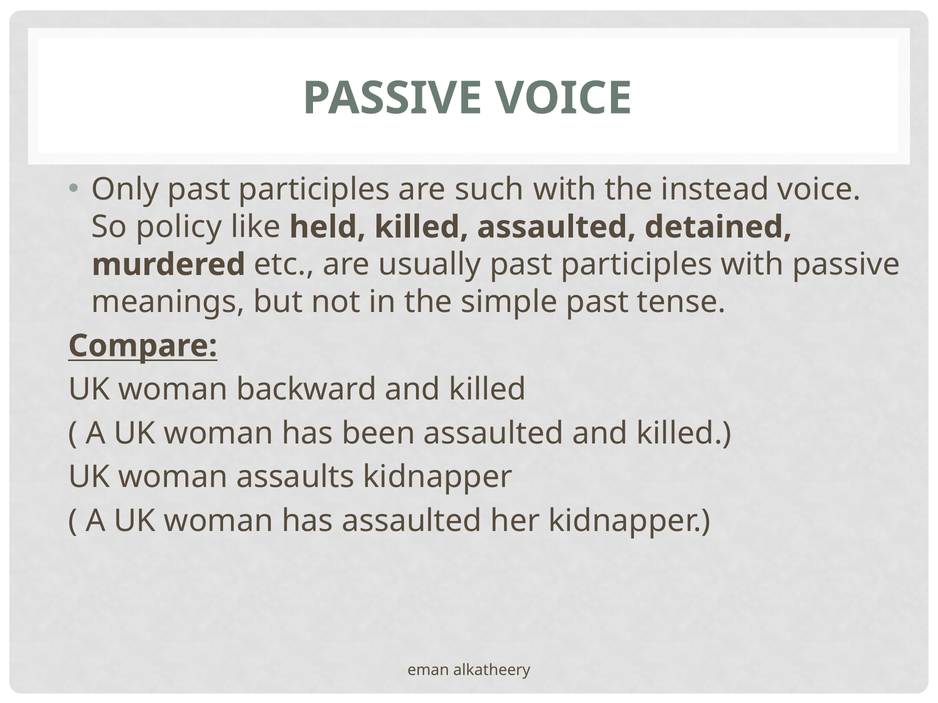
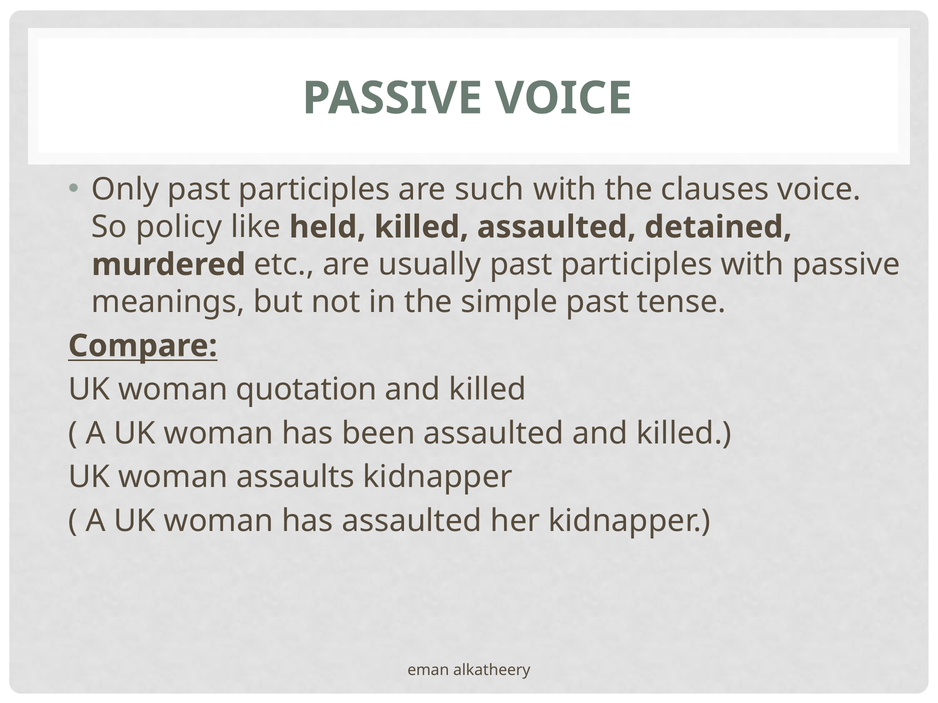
instead: instead -> clauses (715, 190)
backward: backward -> quotation (306, 390)
